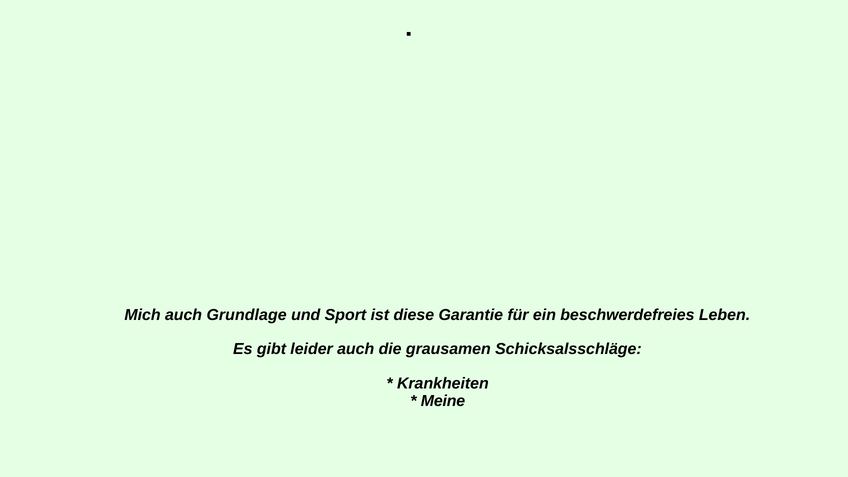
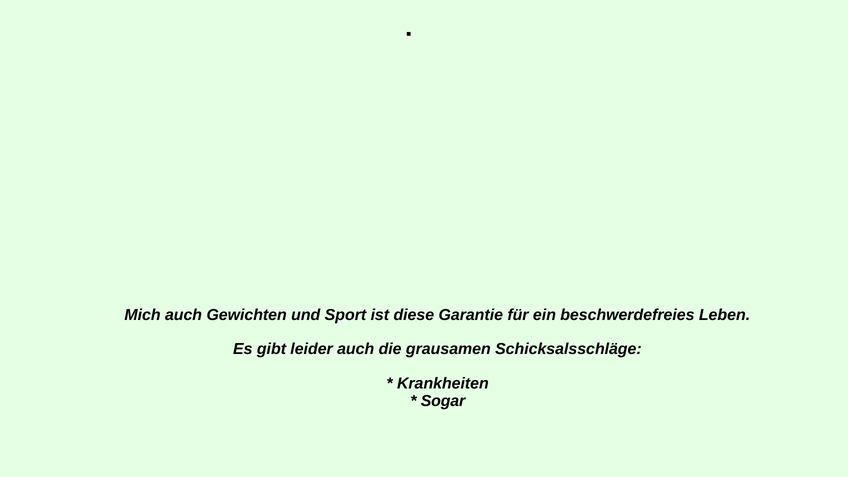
Grundlage: Grundlage -> Gewichten (247, 315)
Meine: Meine -> Sogar (443, 401)
